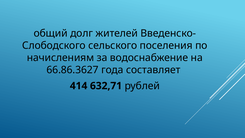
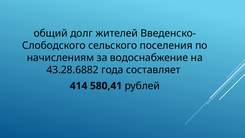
66.86.3627: 66.86.3627 -> 43.28.6882 (73, 70)
632,71: 632,71 -> 580,41 (106, 86)
